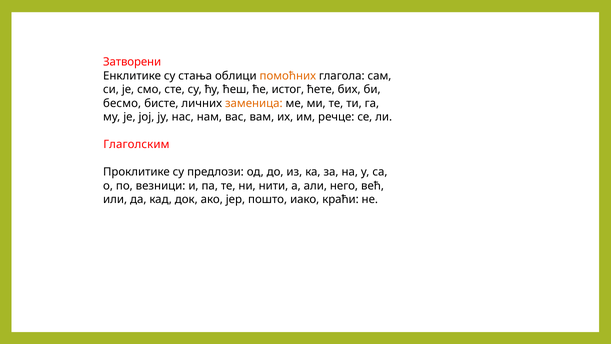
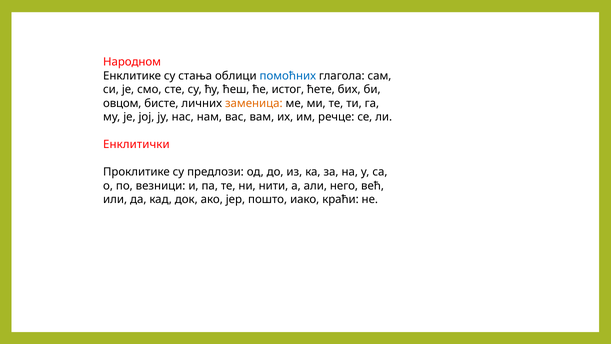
Затворени: Затворени -> Народном (132, 62)
помоћних colour: orange -> blue (288, 76)
бесмо: бесмо -> овцом (122, 103)
Глаголским: Глаголским -> Енклитички (136, 144)
